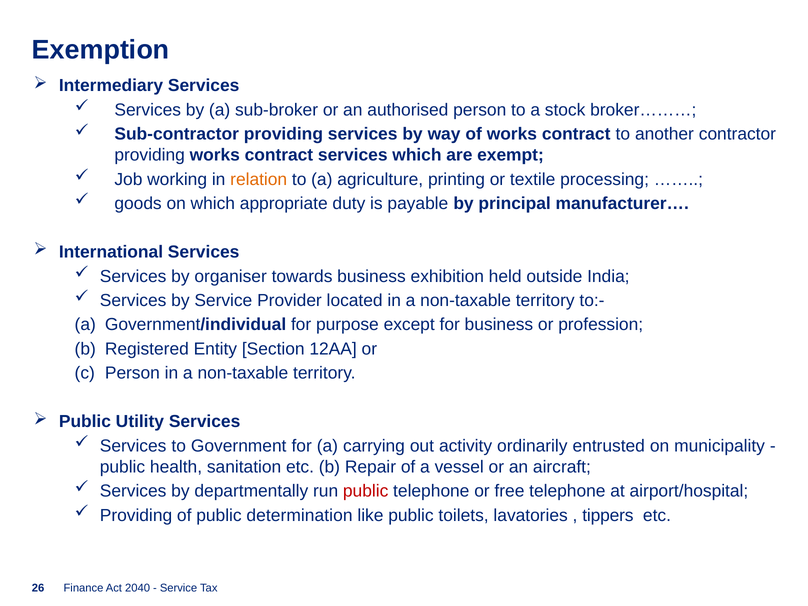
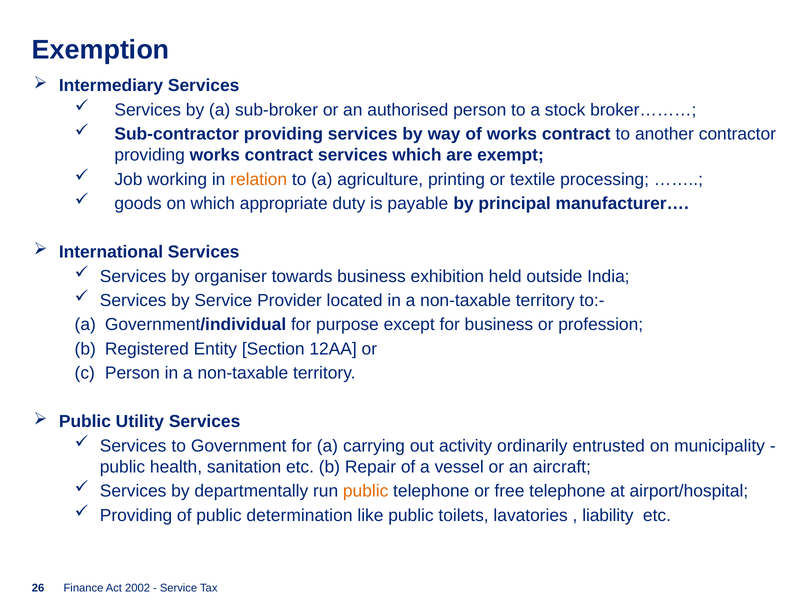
public colour: red -> orange (366, 491)
tippers: tippers -> liability (608, 515)
2040: 2040 -> 2002 (138, 588)
